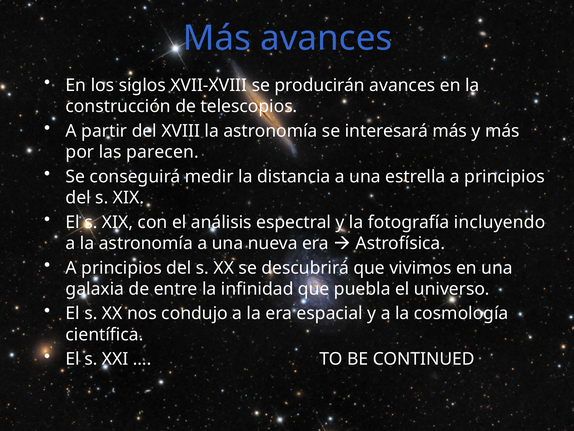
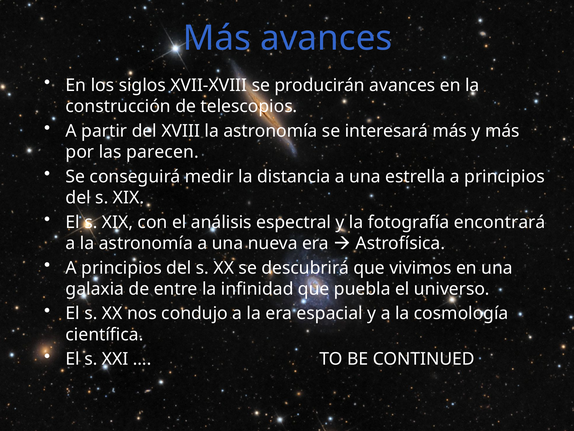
incluyendo: incluyendo -> encontrará (500, 222)
